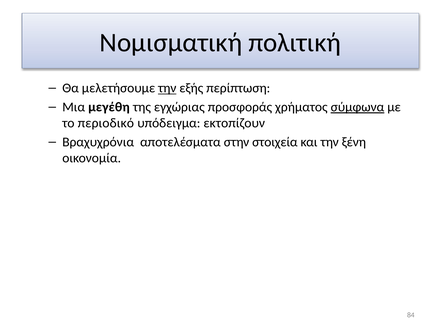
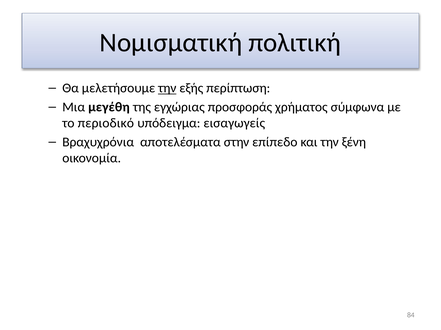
σύμφωνα underline: present -> none (358, 107)
εκτοπίζουν: εκτοπίζουν -> εισαγωγείς (234, 123)
στοιχεία: στοιχεία -> επίπεδο (275, 142)
